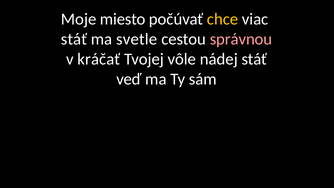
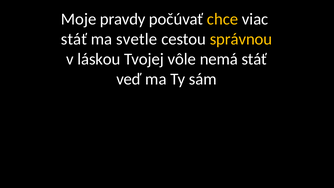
miesto: miesto -> pravdy (123, 19)
správnou colour: pink -> yellow (241, 39)
kráčať: kráčať -> láskou (99, 59)
nádej: nádej -> nemá (219, 59)
